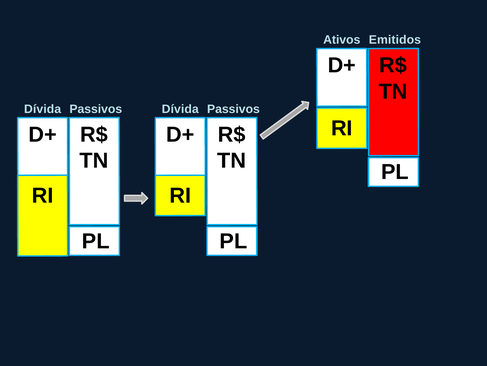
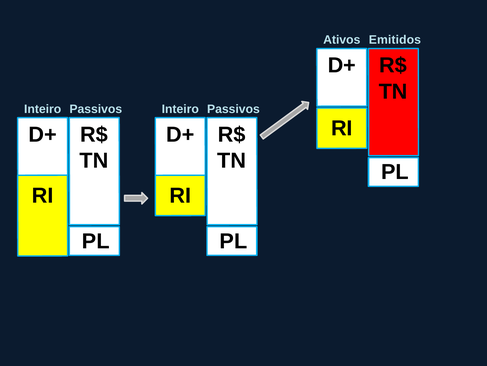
Dívida: Dívida -> Inteiro (43, 109)
Dívida: Dívida -> Inteiro (180, 109)
